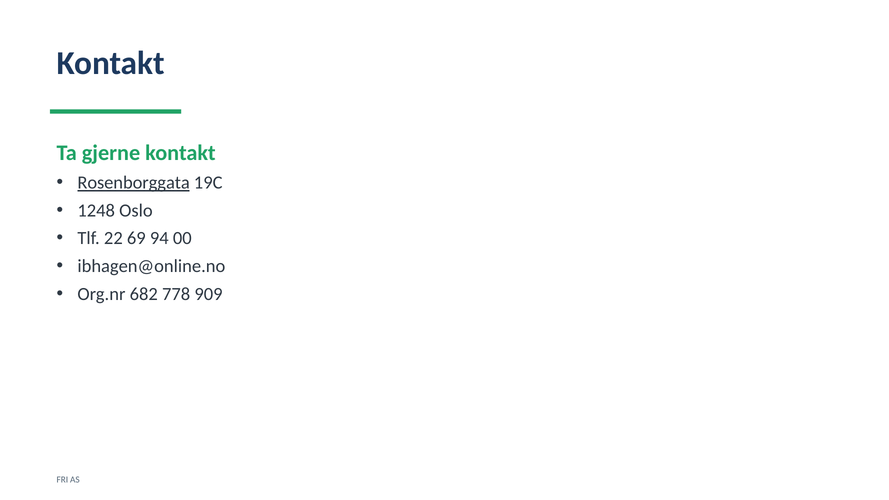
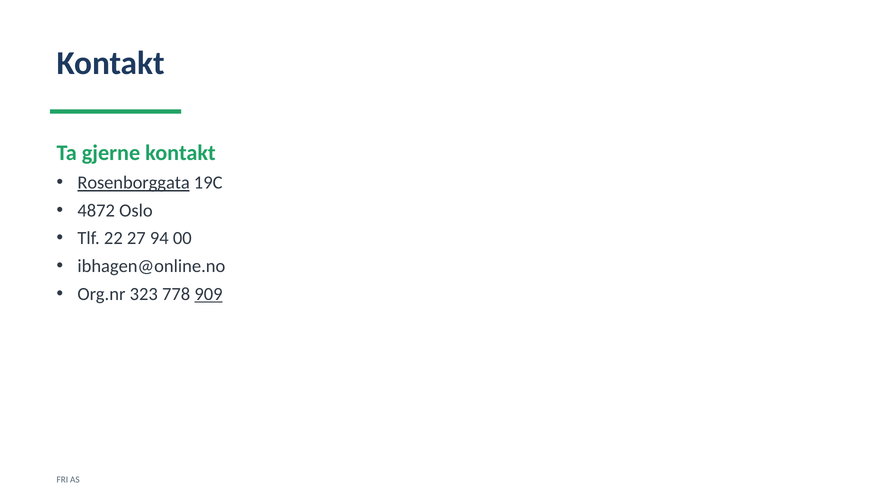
1248: 1248 -> 4872 (96, 211)
69: 69 -> 27 (136, 238)
682: 682 -> 323 (144, 294)
909 underline: none -> present (209, 294)
